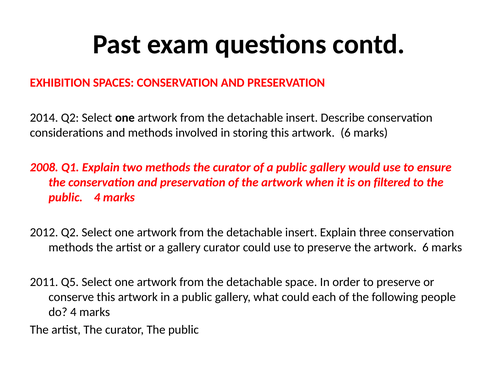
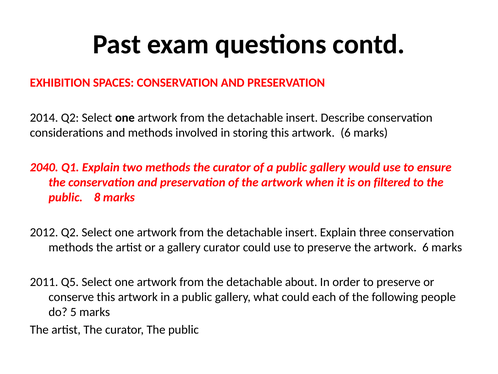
2008: 2008 -> 2040 (44, 167)
public 4: 4 -> 8 (97, 197)
space: space -> about (301, 282)
do 4: 4 -> 5 (73, 312)
